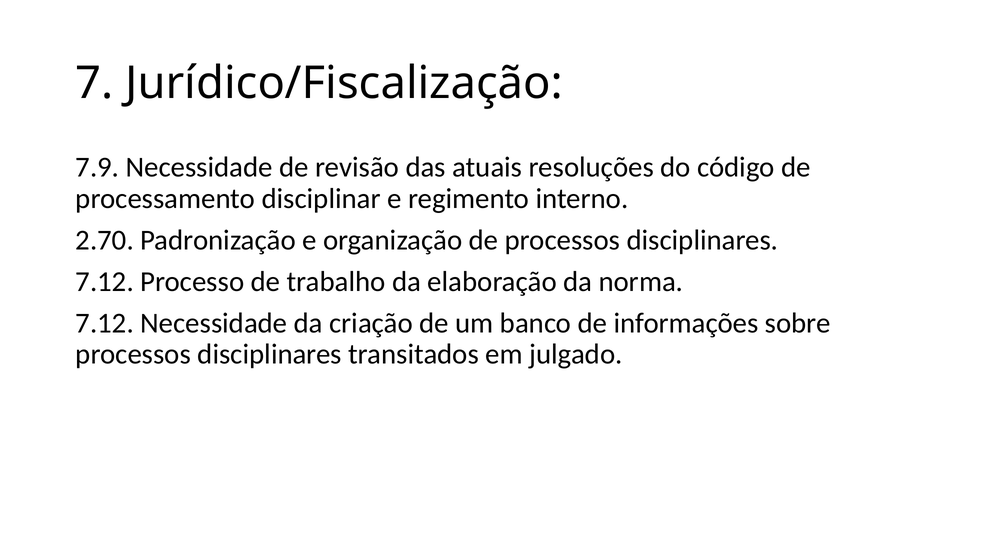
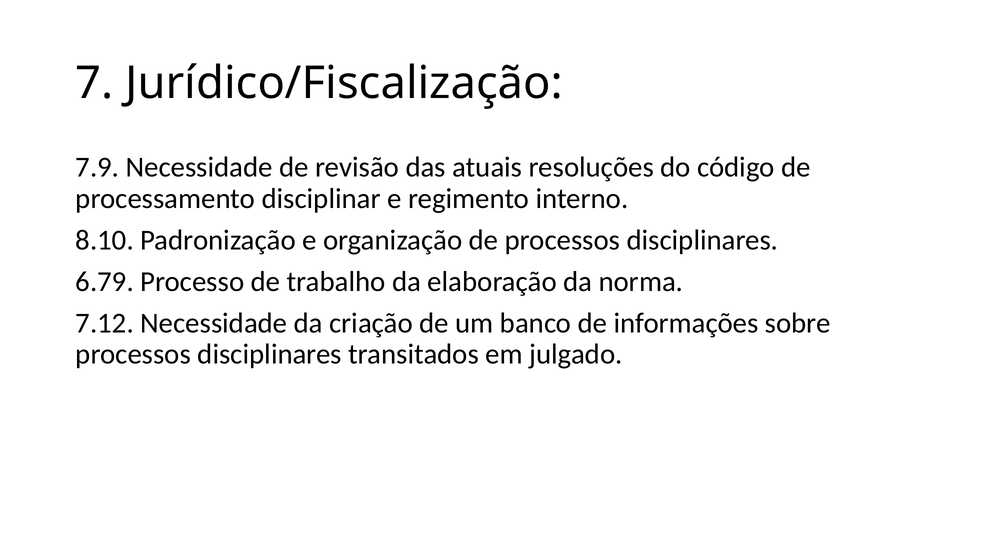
2.70: 2.70 -> 8.10 (105, 240)
7.12: 7.12 -> 6.79 (105, 282)
